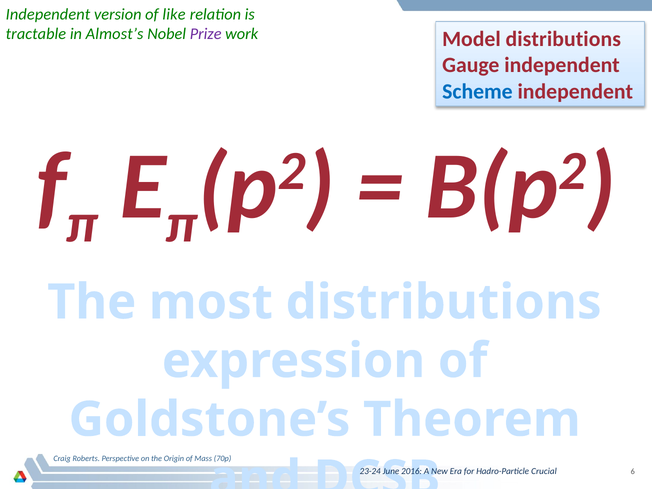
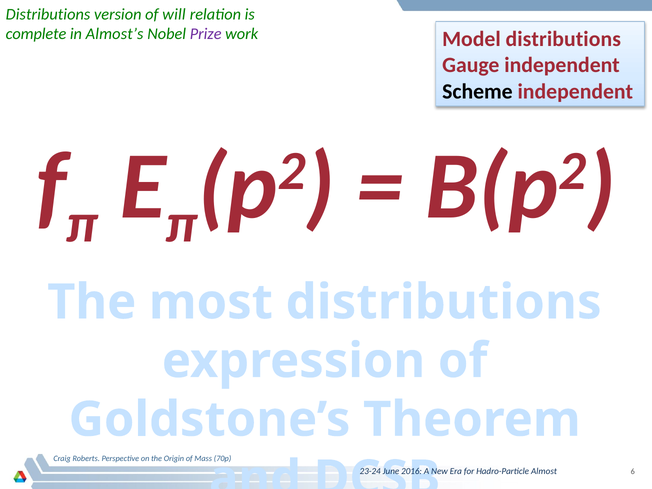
Independent: Independent -> Distributions (48, 14)
like: like -> will (174, 14)
tractable: tractable -> complete (36, 34)
Scheme colour: blue -> black (477, 91)
Crucial: Crucial -> Almost (544, 471)
